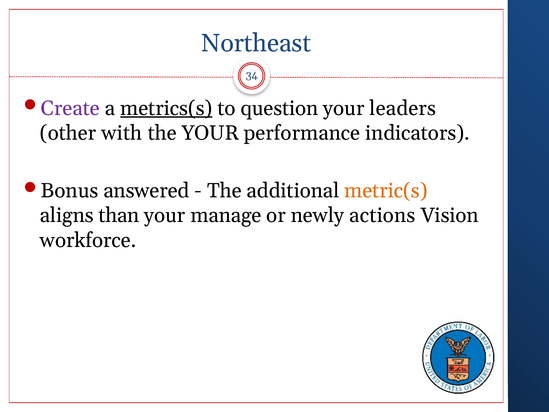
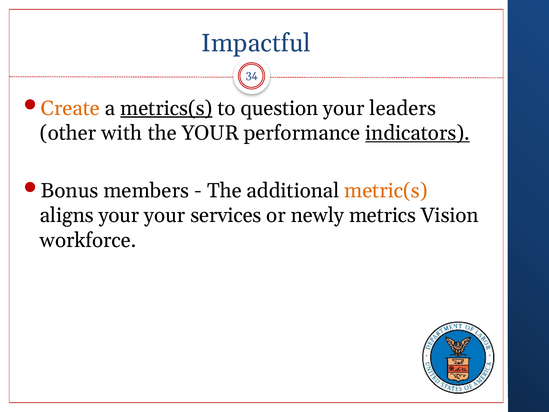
Northeast: Northeast -> Impactful (256, 43)
Create colour: purple -> orange (70, 108)
indicators underline: none -> present (417, 133)
answered: answered -> members (146, 191)
aligns than: than -> your (119, 215)
manage: manage -> services (226, 215)
actions: actions -> metrics (383, 215)
